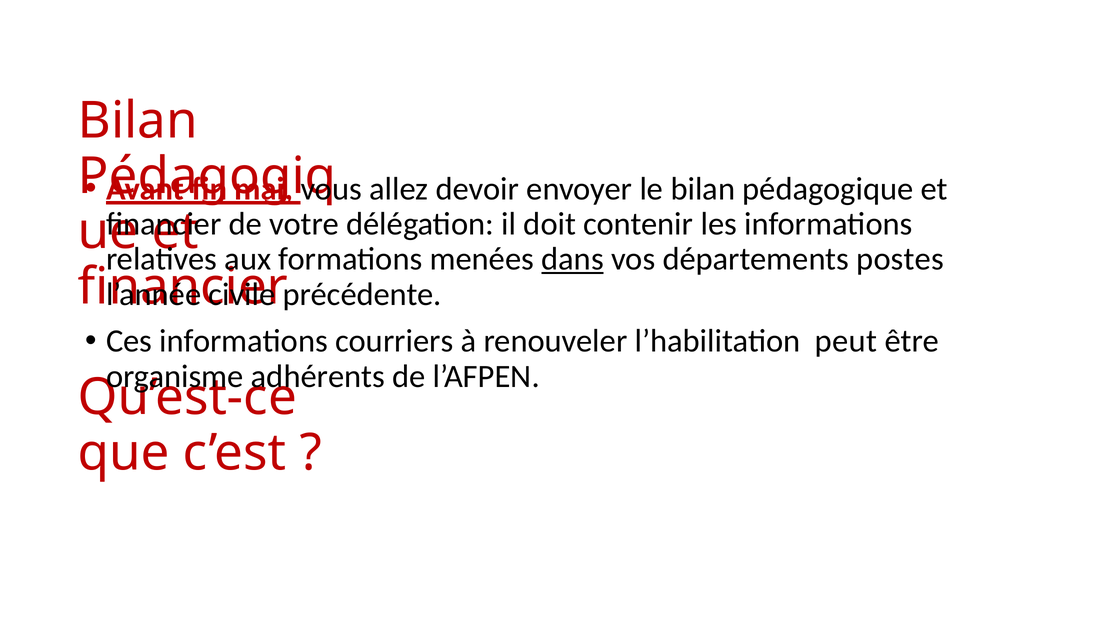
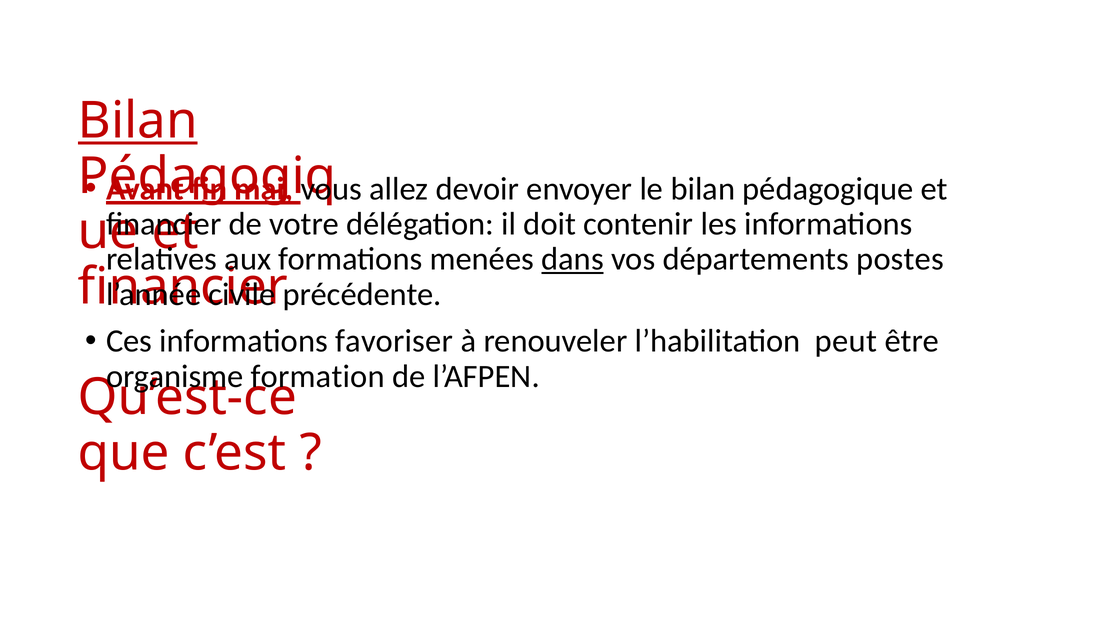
Bilan underline: none -> present (138, 121)
courriers: courriers -> favoriser (394, 341)
adhérents: adhérents -> formation (318, 376)
